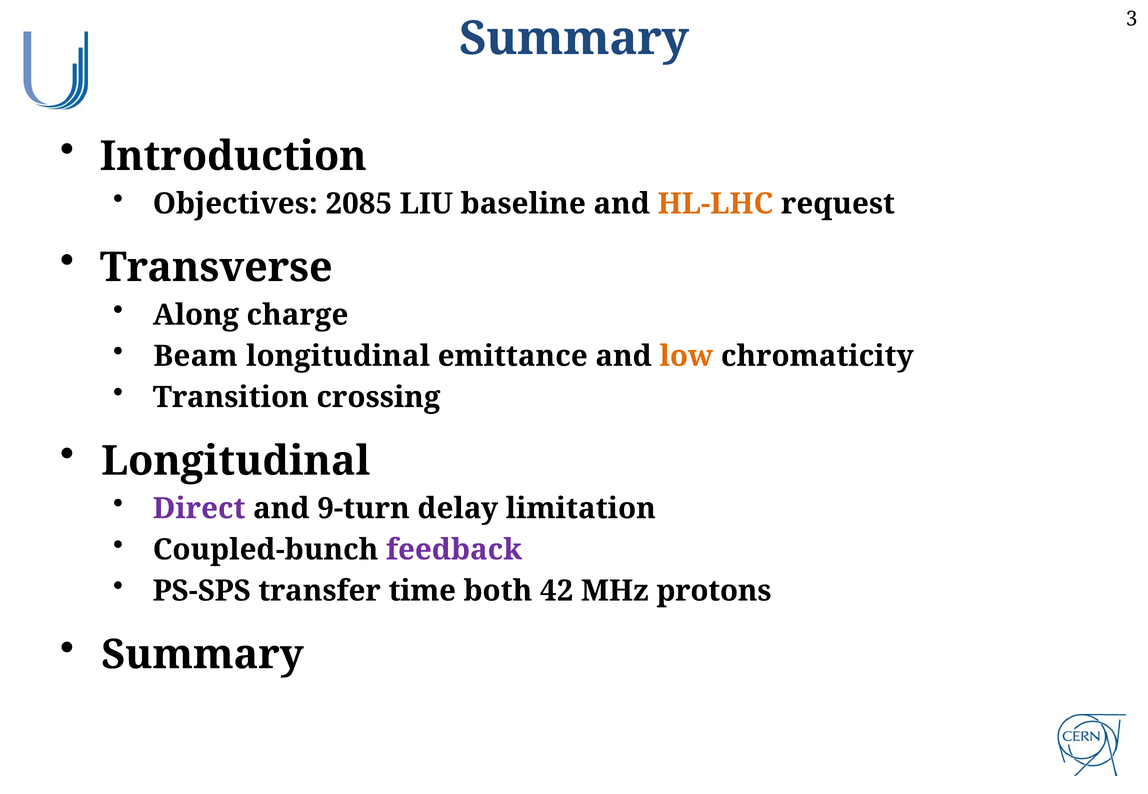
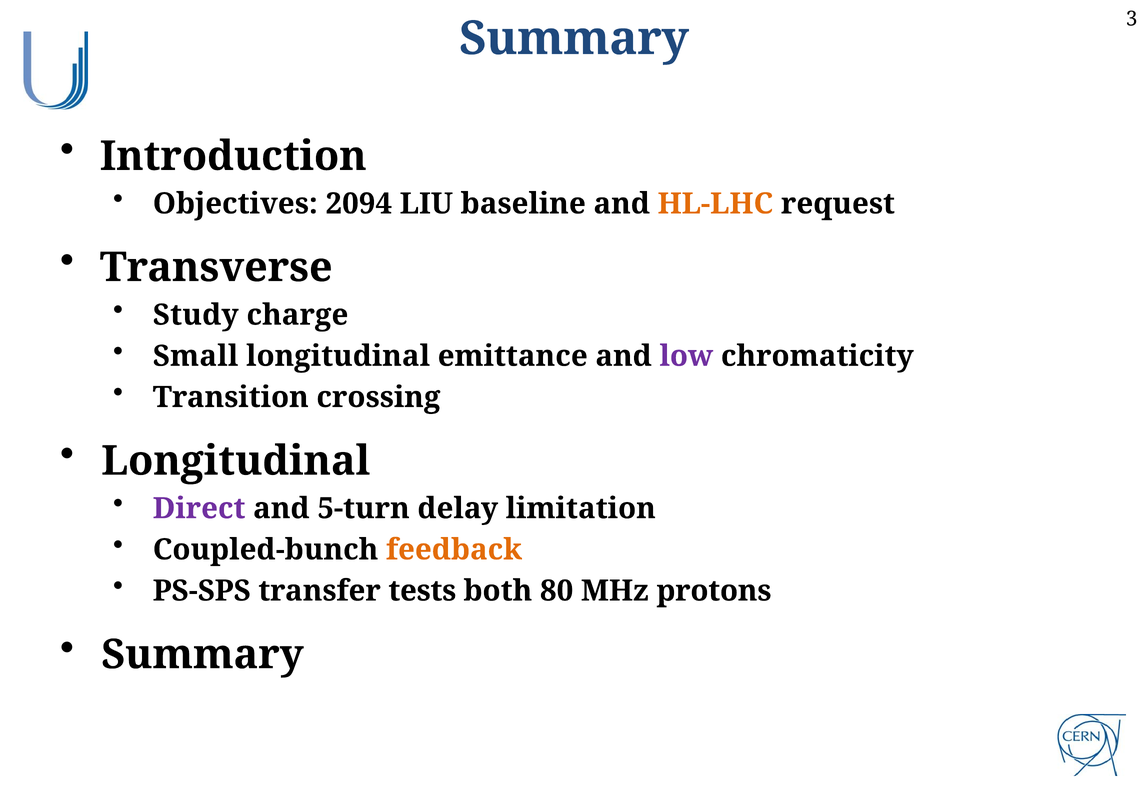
2085: 2085 -> 2094 (359, 204)
Along: Along -> Study (196, 315)
Beam: Beam -> Small (196, 356)
low colour: orange -> purple (686, 356)
9-turn: 9-turn -> 5-turn (364, 509)
feedback colour: purple -> orange (454, 550)
time: time -> tests (422, 591)
42: 42 -> 80 (557, 591)
